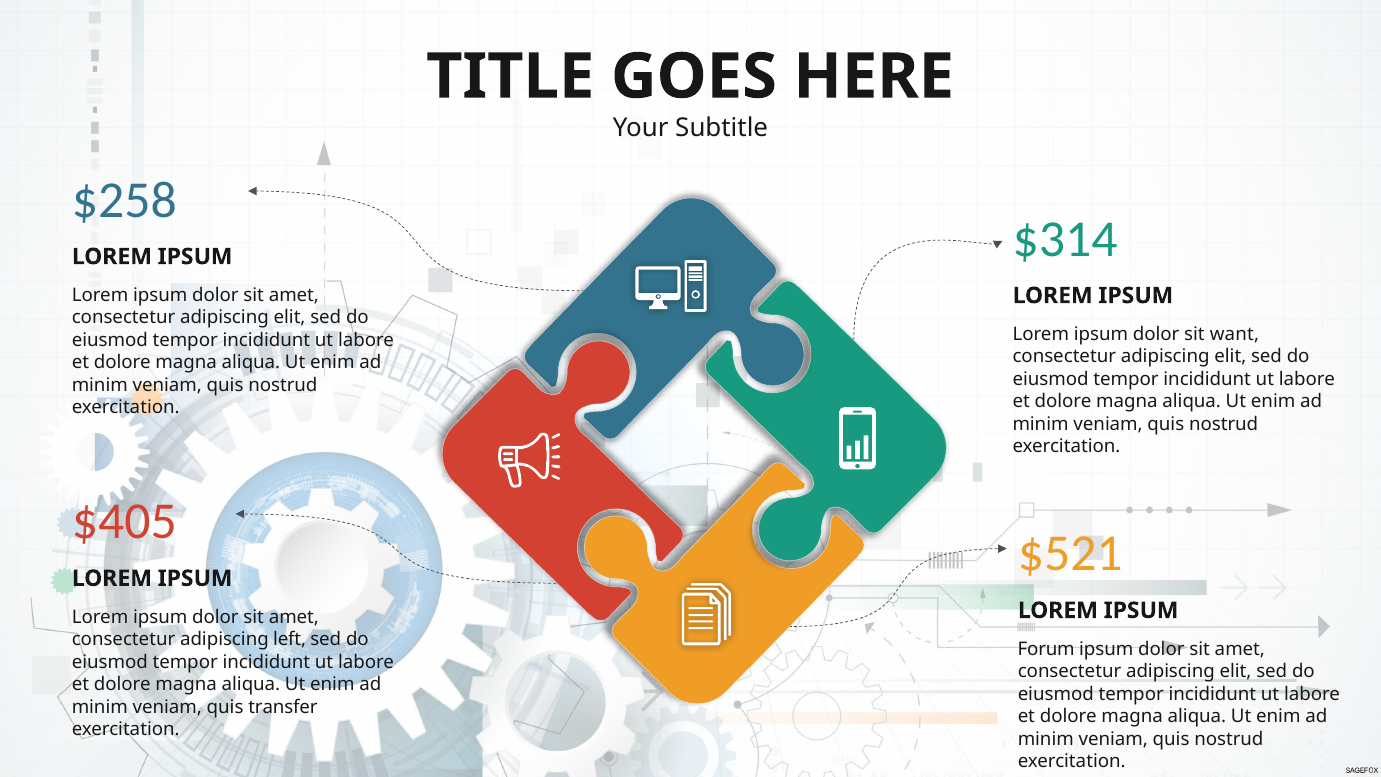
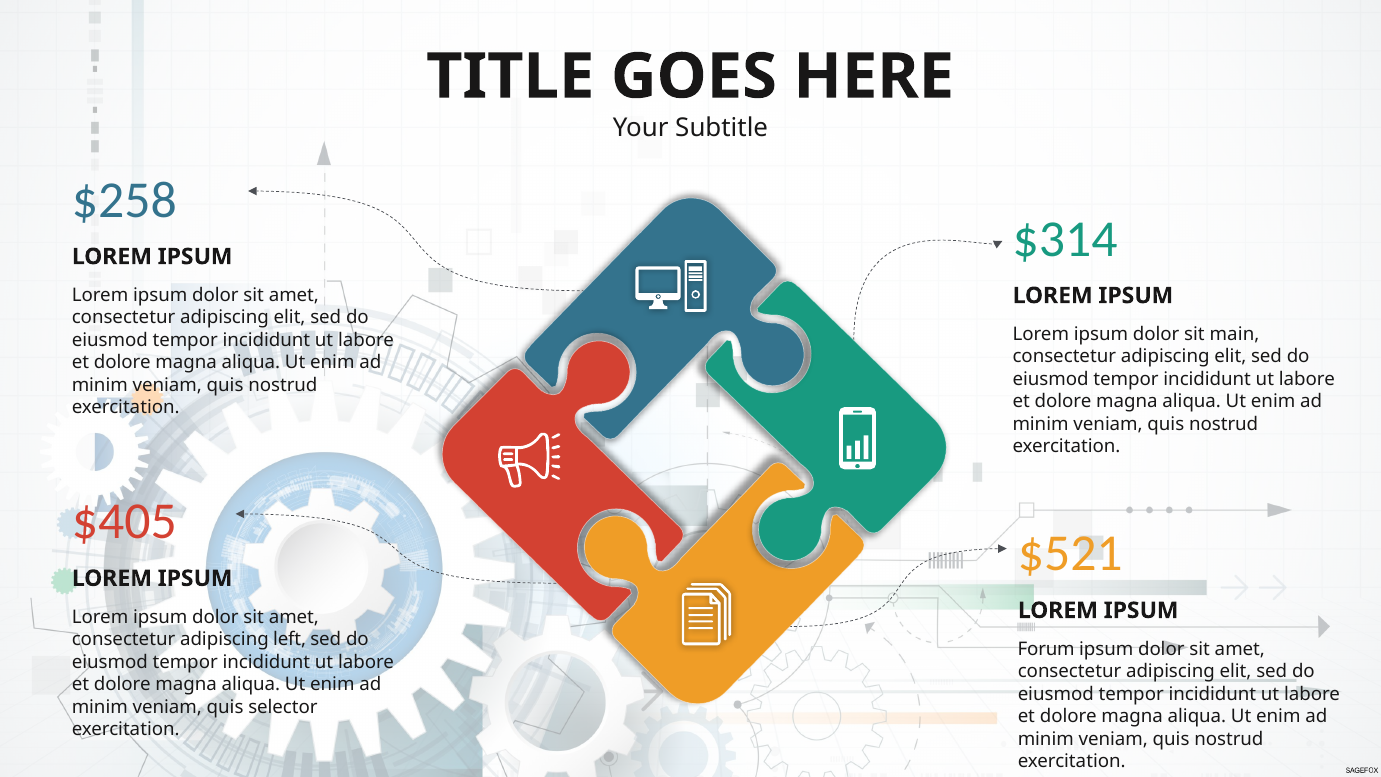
want: want -> main (1235, 334)
transfer: transfer -> selector (283, 707)
